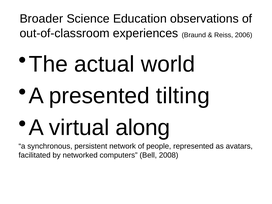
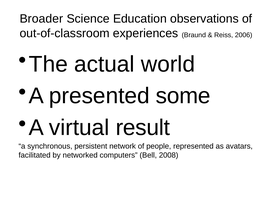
tilting: tilting -> some (183, 96)
along: along -> result (143, 128)
